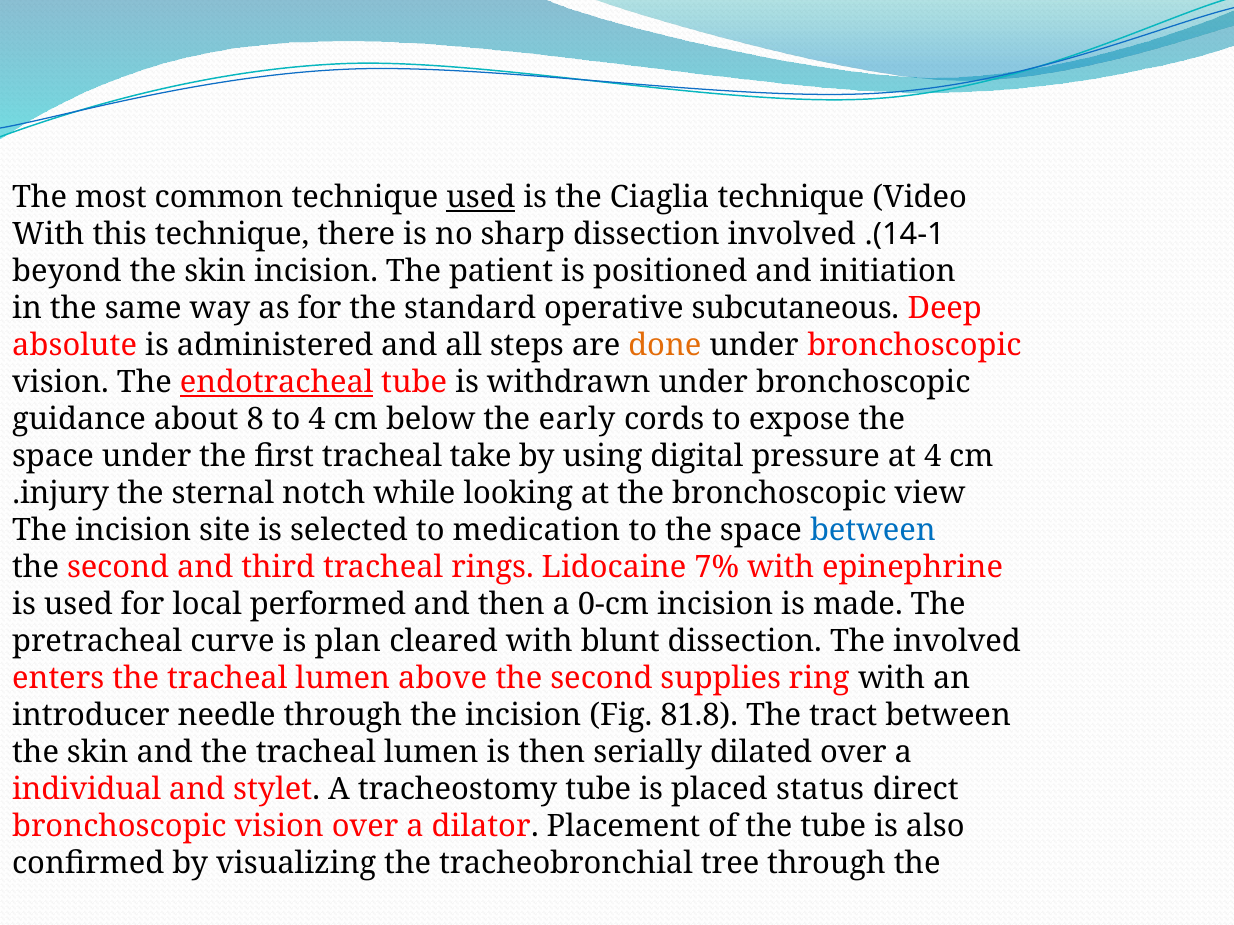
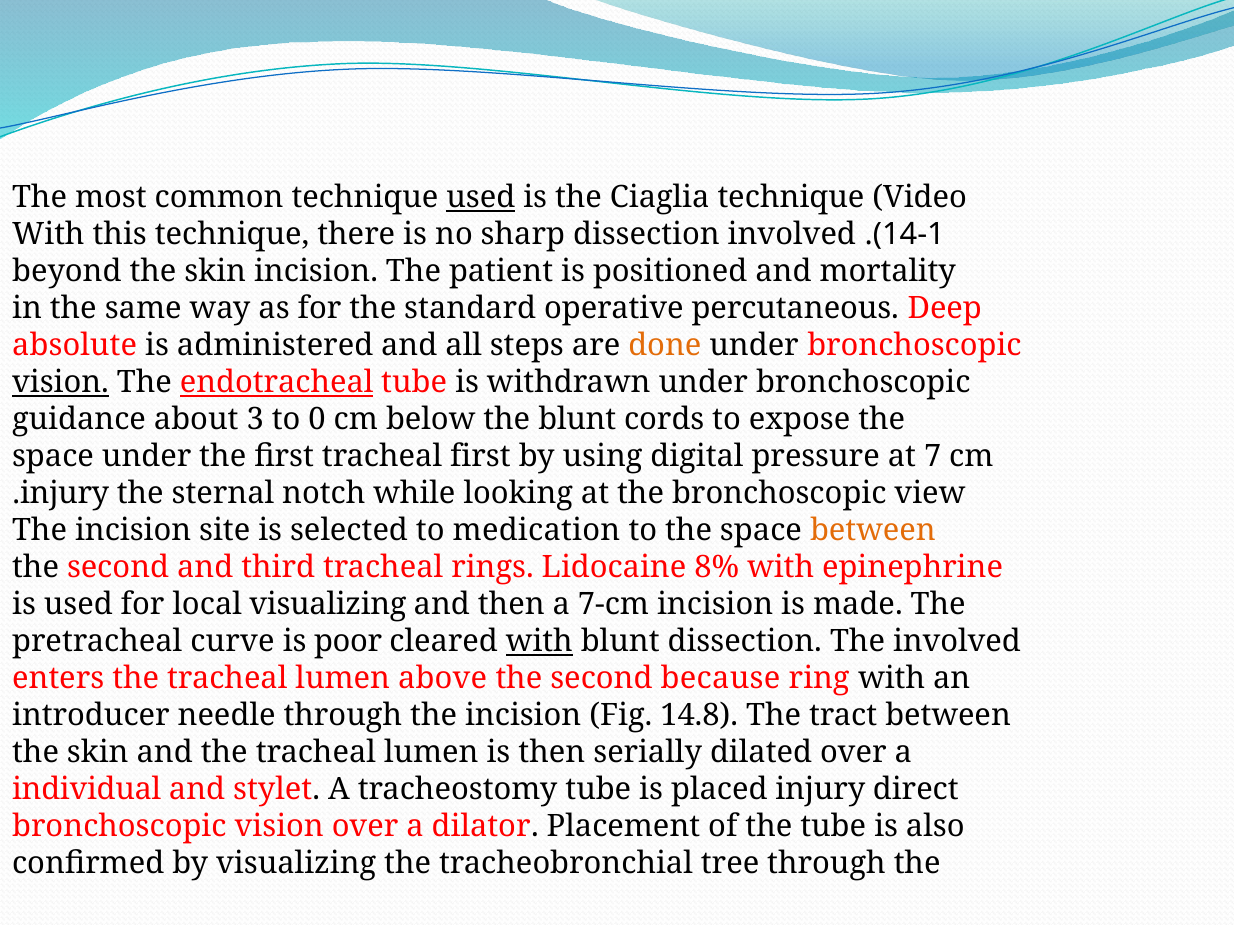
initiation: initiation -> mortality (888, 272)
subcutaneous: subcutaneous -> percutaneous (795, 309)
vision underline: none -> present (61, 383)
8: 8 -> 3 (255, 420)
to 4: 4 -> 0 (317, 420)
the early: early -> blunt (577, 420)
tracheal take: take -> first (480, 457)
at 4: 4 -> 7 (933, 457)
between colour: blue -> orange (873, 531)
7%: 7% -> 8% (717, 568)
local performed: performed -> visualizing (328, 605)
0-cm: 0-cm -> 7-cm (614, 605)
plan: plan -> poor (348, 642)
with underline: none -> present (539, 642)
supplies: supplies -> because (720, 679)
81.8: 81.8 -> 14.8 (699, 716)
placed status: status -> injury (820, 790)
